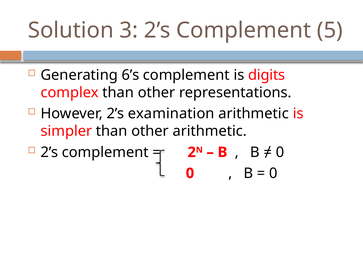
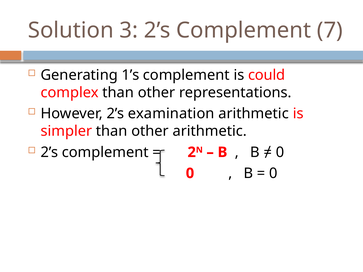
5: 5 -> 7 (330, 30)
6’s: 6’s -> 1’s (130, 75)
digits: digits -> could (267, 75)
